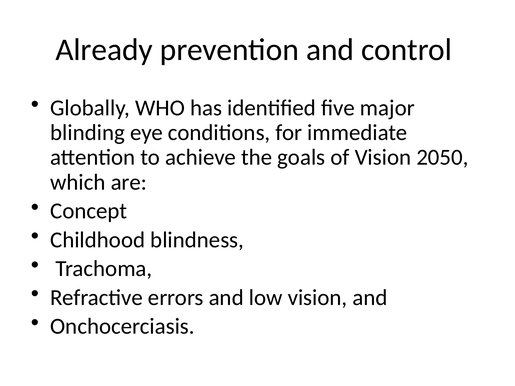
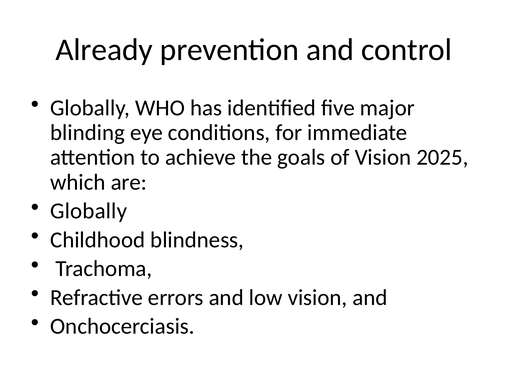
2050: 2050 -> 2025 (442, 158)
Concept: Concept -> Globally (89, 211)
